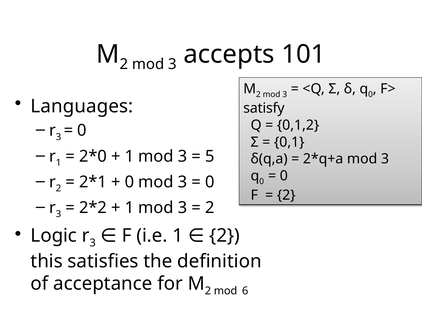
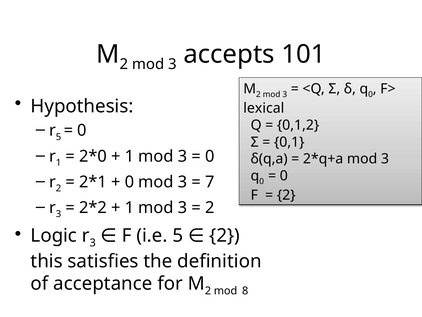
Languages: Languages -> Hypothesis (82, 106)
satisfy: satisfy -> lexical (264, 108)
3: 3 -> 5 (59, 137)
5: 5 -> 0 (210, 156)
0: 0 -> 7 (210, 182)
i.e 1: 1 -> 5 (178, 235)
6: 6 -> 8 (245, 291)
